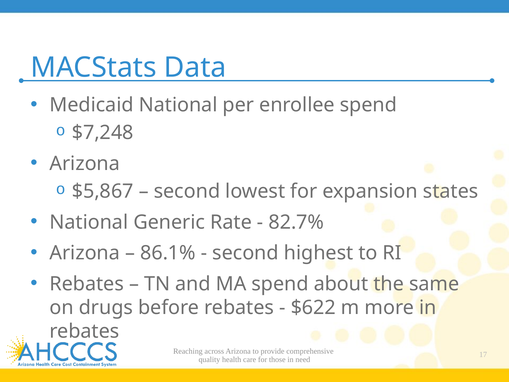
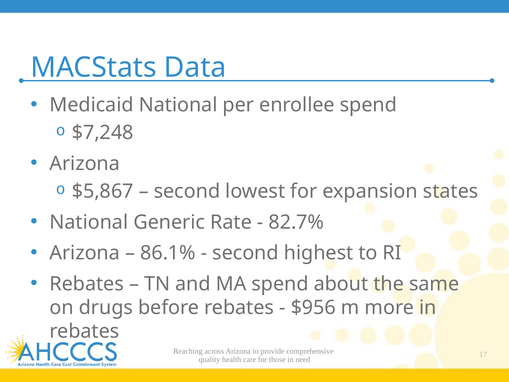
$622: $622 -> $956 (313, 307)
